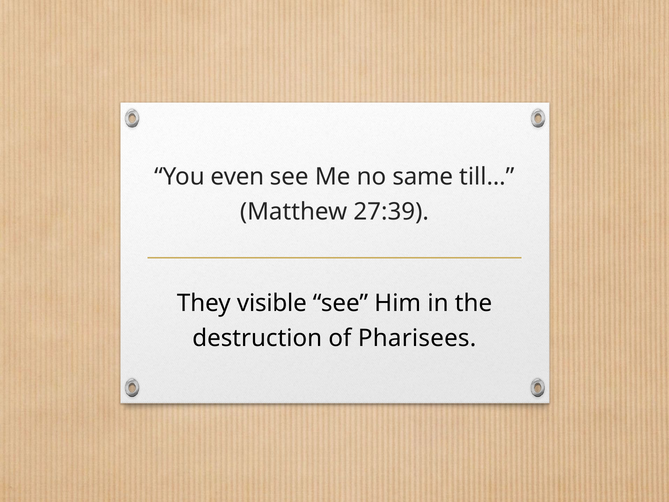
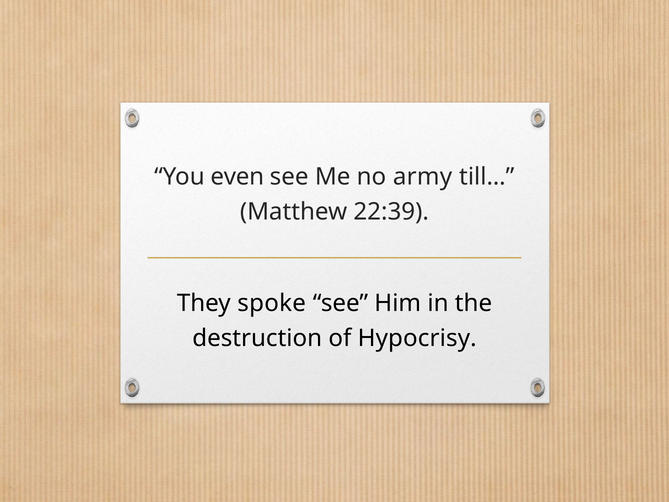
same: same -> army (423, 177)
27:39: 27:39 -> 22:39 (391, 212)
visible: visible -> spoke (272, 303)
Pharisees: Pharisees -> Hypocrisy (417, 338)
